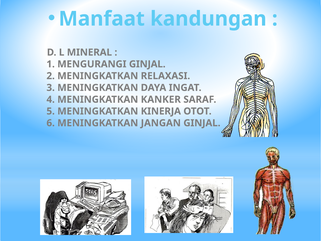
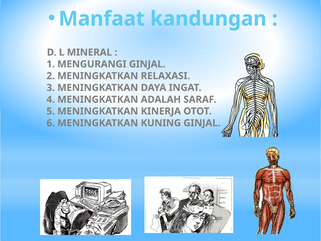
KANKER: KANKER -> ADALAH (161, 99)
JANGAN: JANGAN -> KUNING (161, 123)
